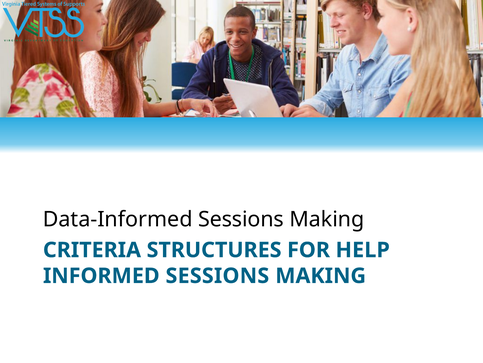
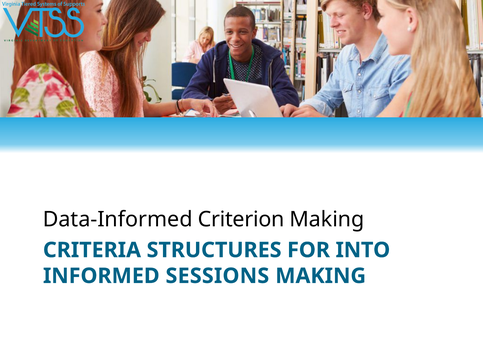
Data-Informed Sessions: Sessions -> Criterion (241, 219)
HELP: HELP -> INTO (363, 250)
